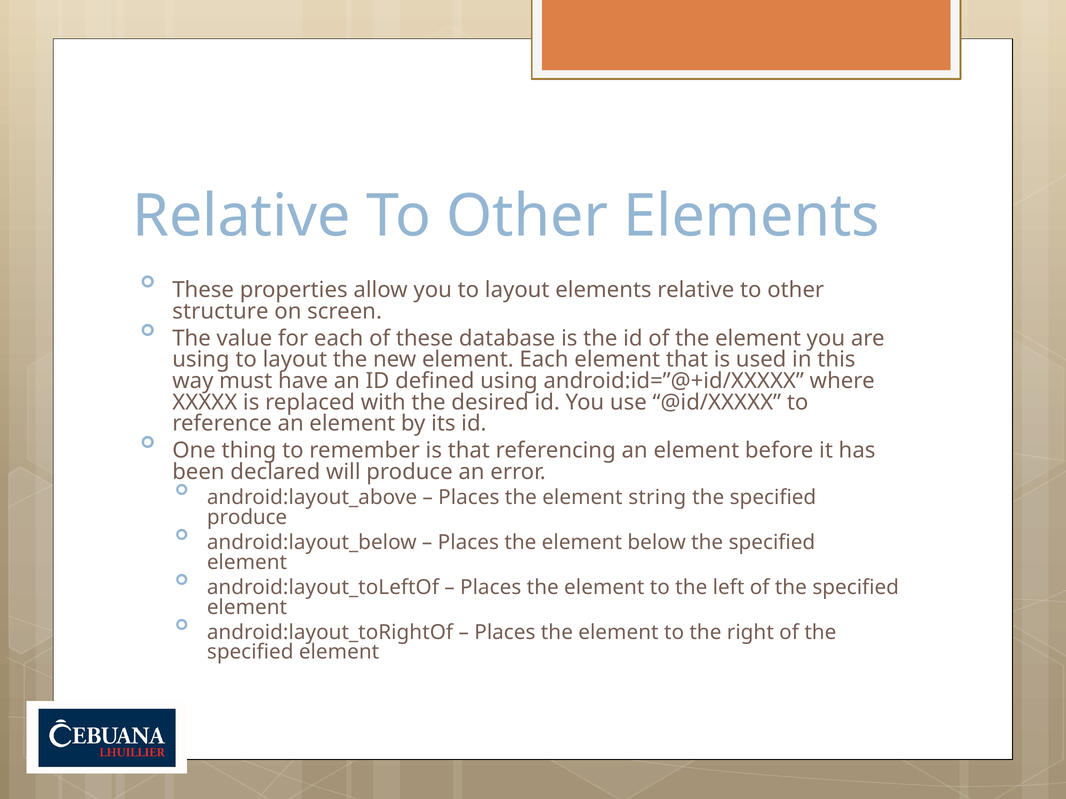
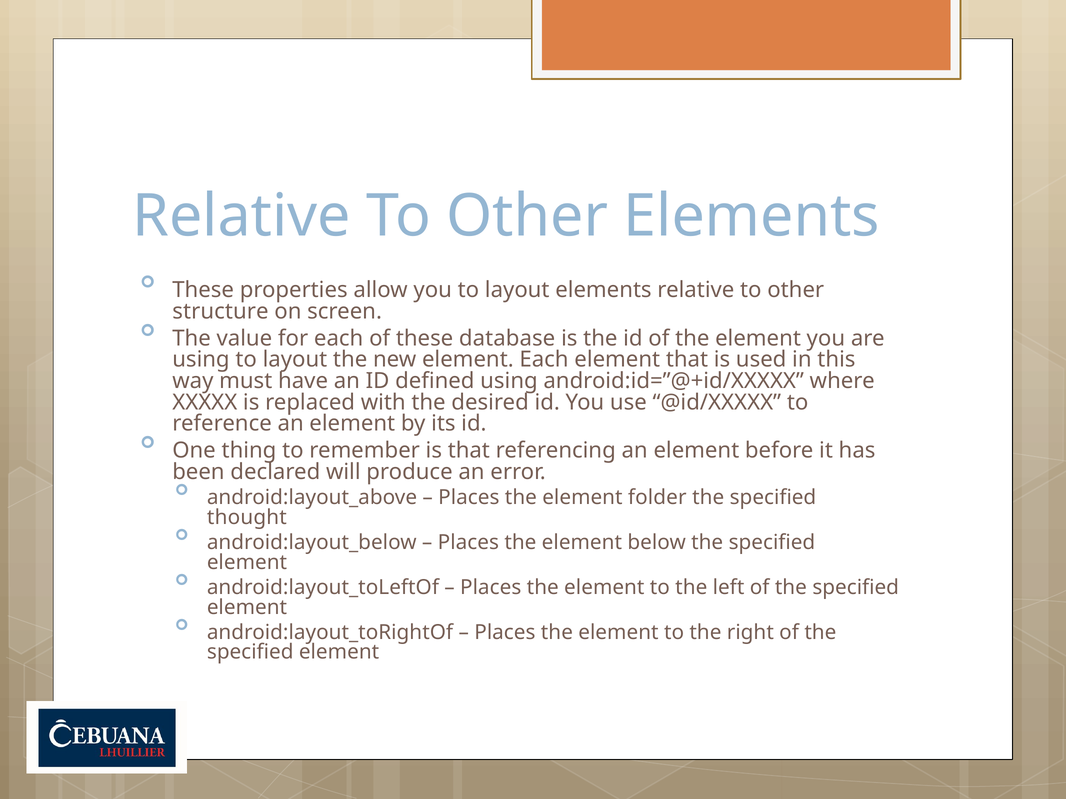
string: string -> folder (657, 498)
produce: produce -> thought (247, 518)
